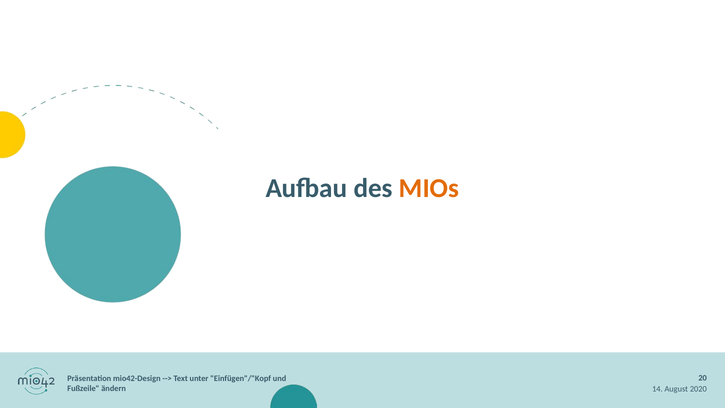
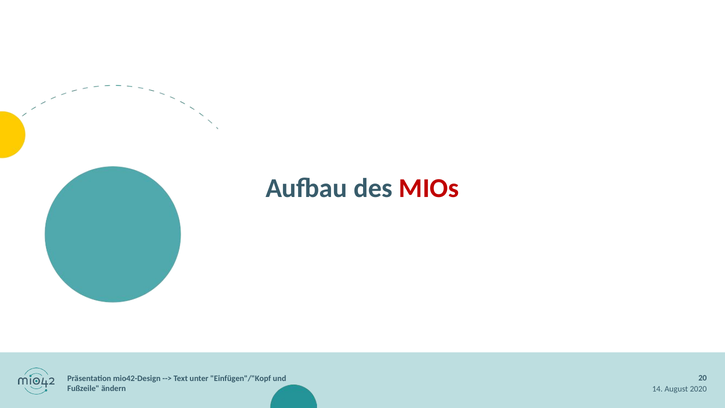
MIOs colour: orange -> red (429, 188)
